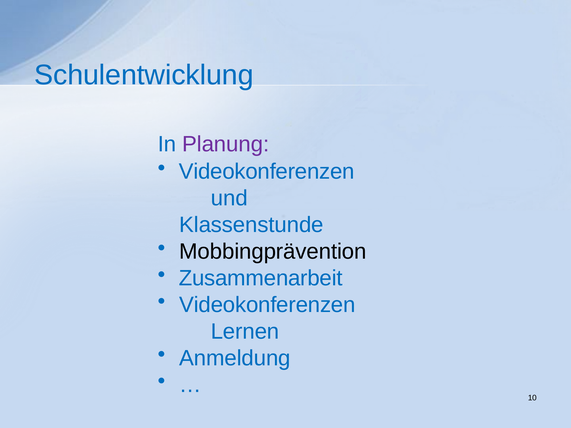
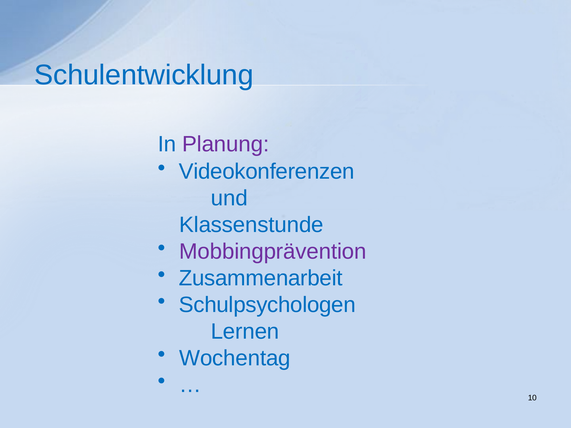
Mobbingprävention colour: black -> purple (273, 252)
Videokonferenzen: Videokonferenzen -> Schulpsychologen (267, 305)
Anmeldung: Anmeldung -> Wochentag (235, 358)
